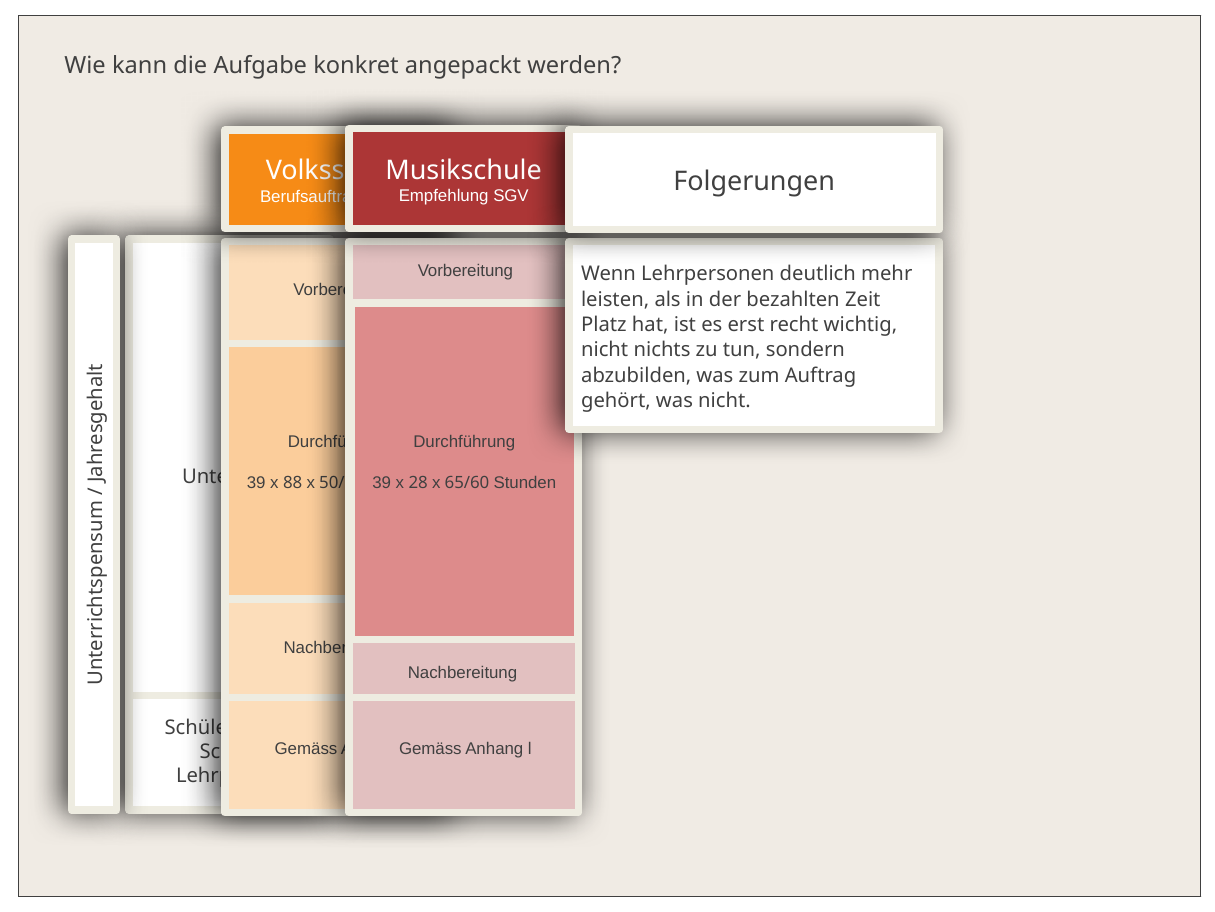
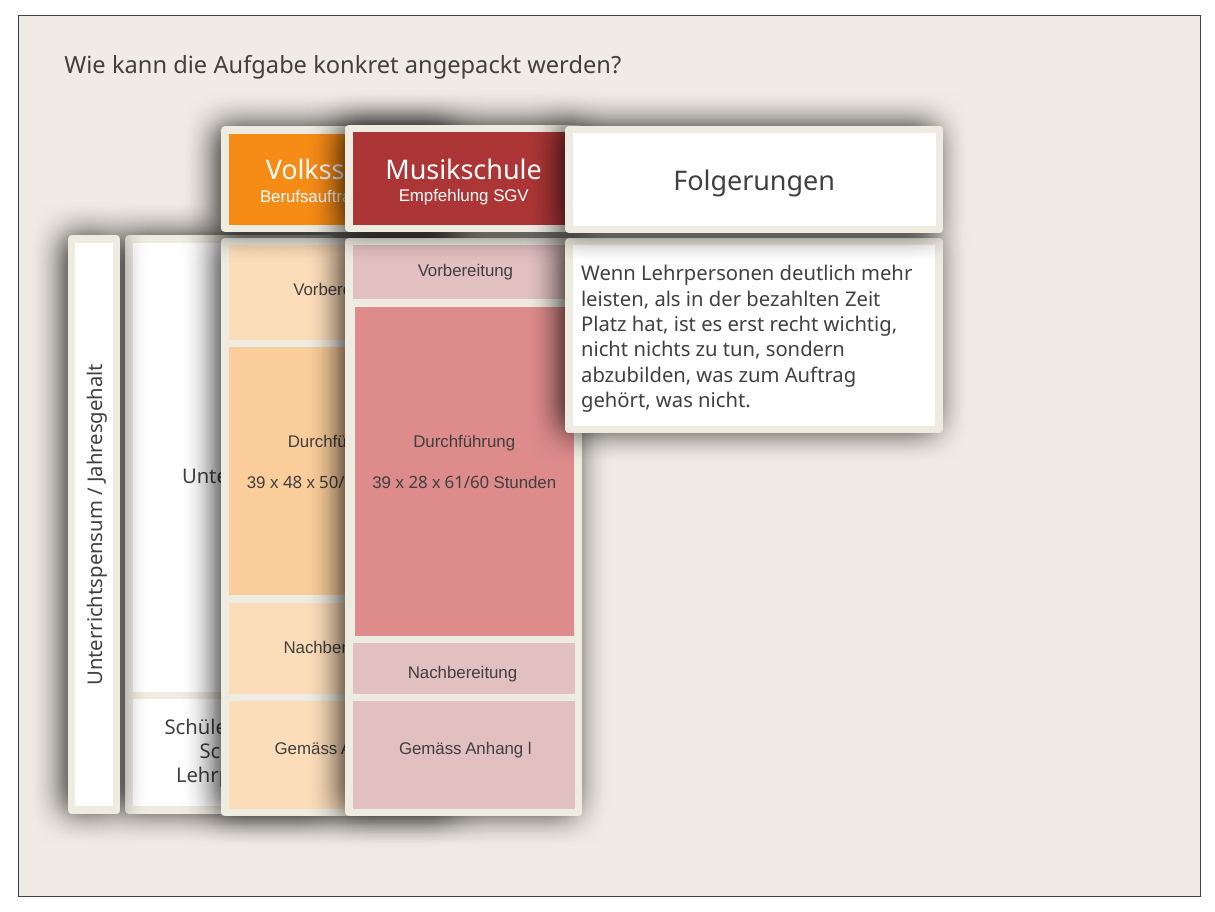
88: 88 -> 48 (293, 482)
65/60: 65/60 -> 61/60 (467, 482)
